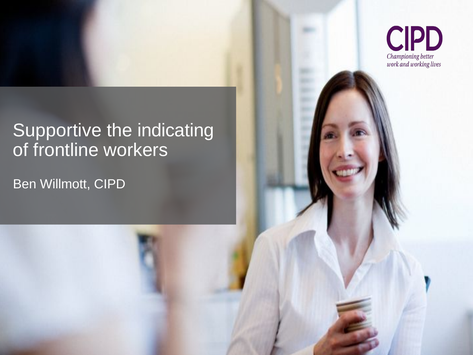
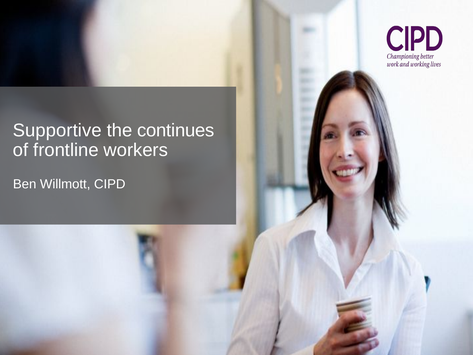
indicating: indicating -> continues (176, 130)
